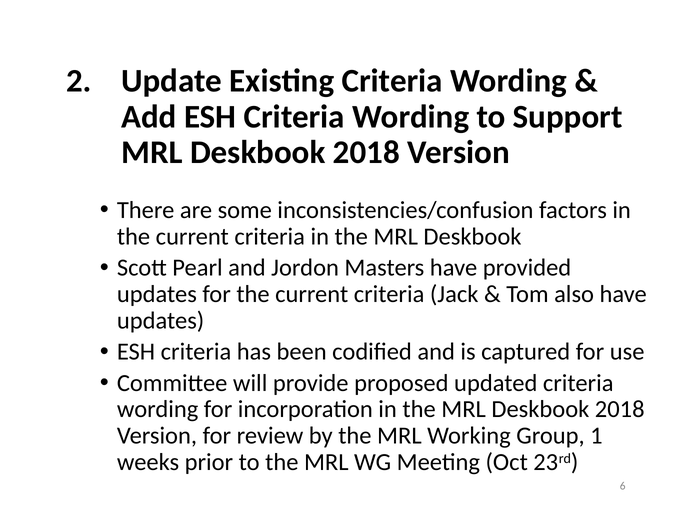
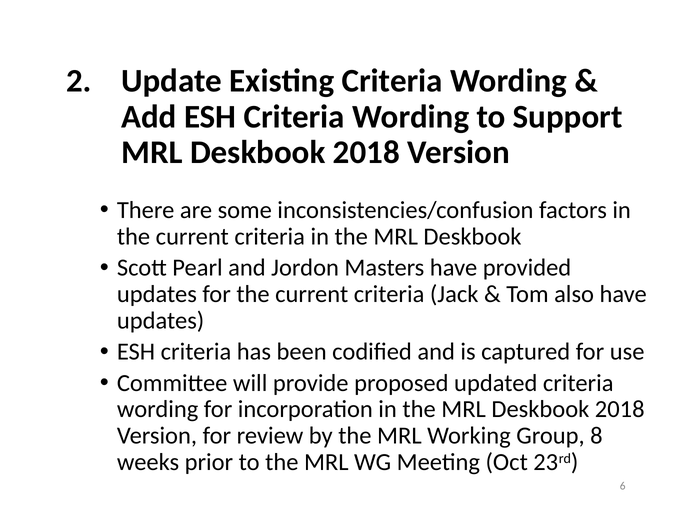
1: 1 -> 8 (596, 436)
